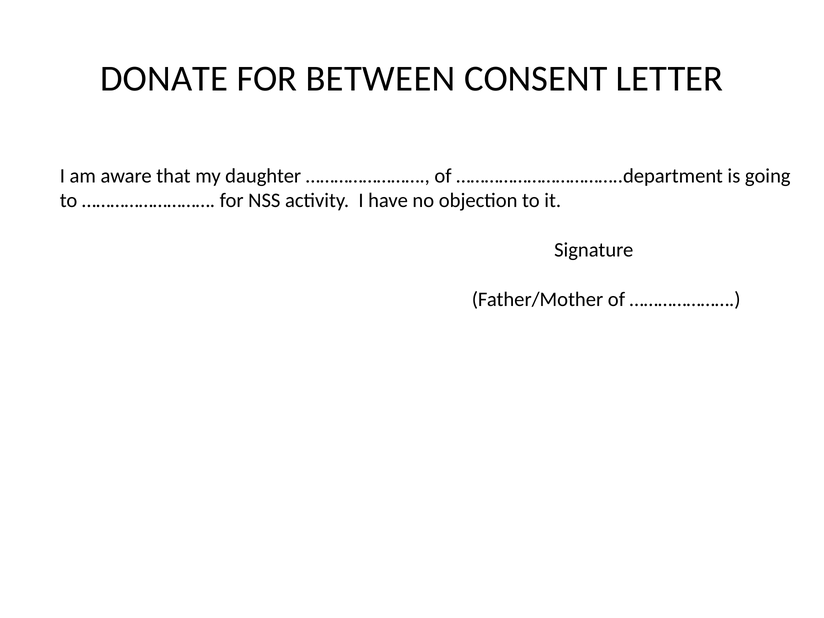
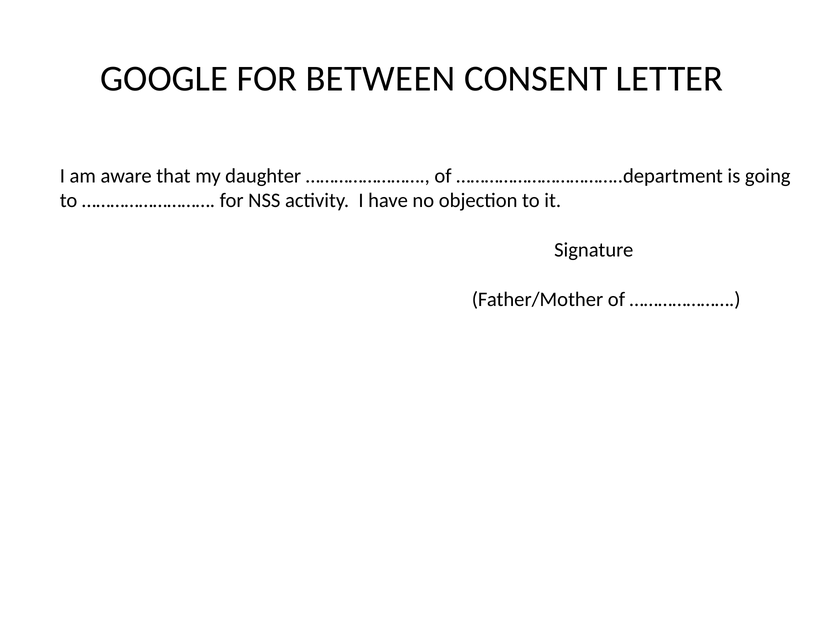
DONATE: DONATE -> GOOGLE (164, 79)
